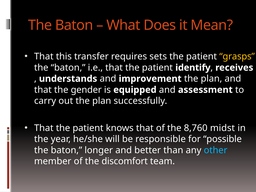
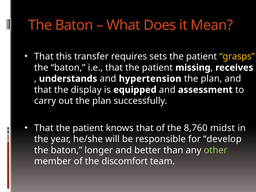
identify: identify -> missing (193, 68)
improvement: improvement -> hypertension (150, 79)
gender: gender -> display (86, 90)
possible: possible -> develop (222, 139)
other colour: light blue -> light green (216, 150)
